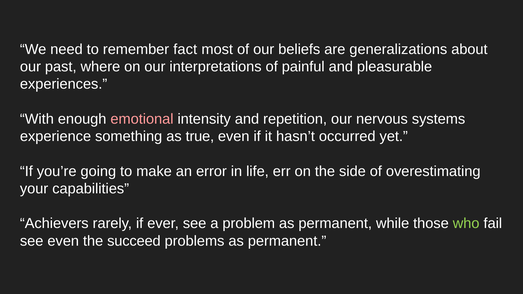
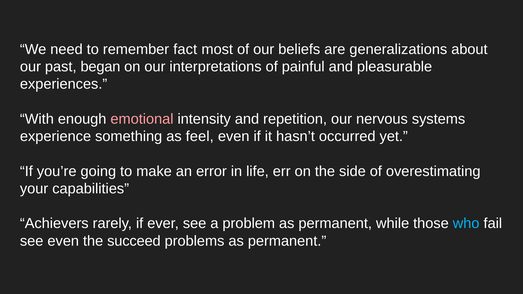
where: where -> began (100, 67)
true: true -> feel (200, 136)
who colour: light green -> light blue (466, 224)
